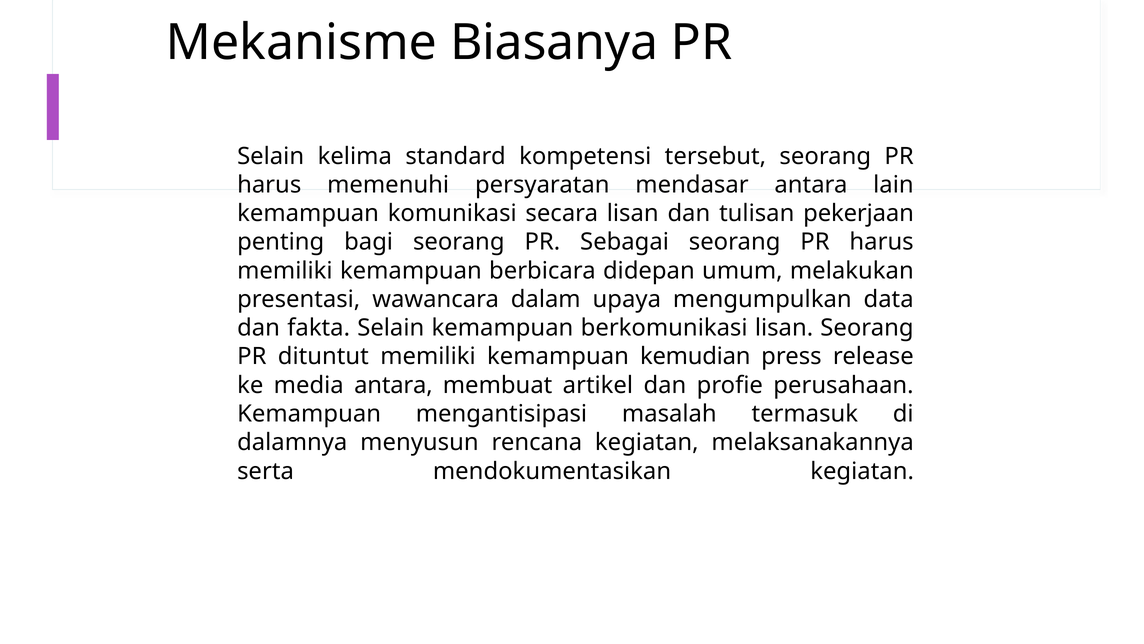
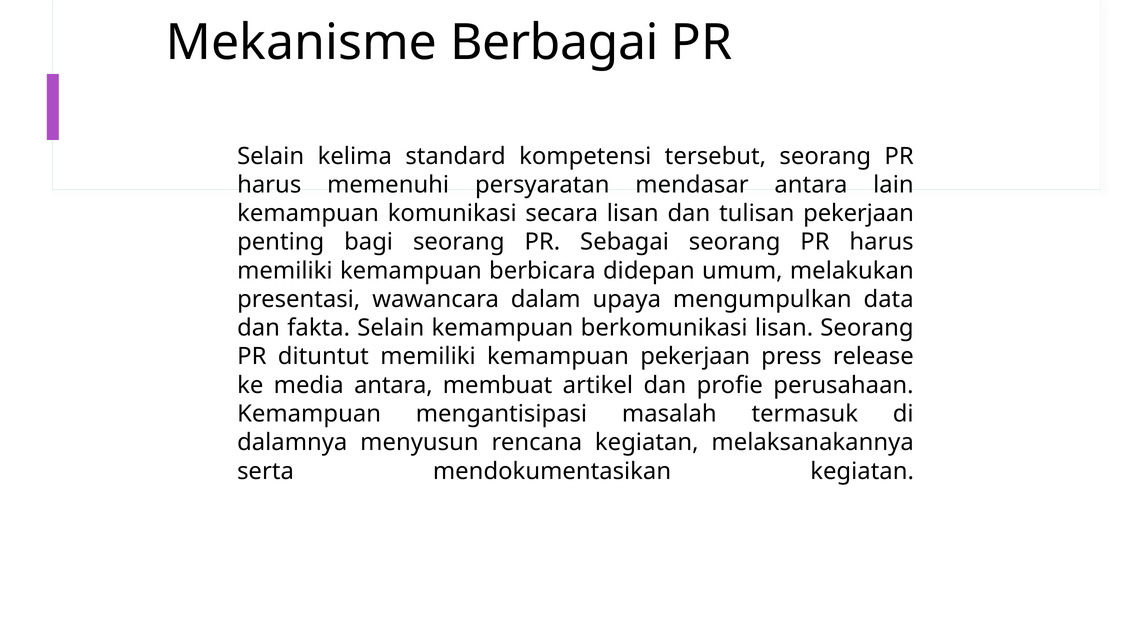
Biasanya: Biasanya -> Berbagai (554, 43)
kemampuan kemudian: kemudian -> pekerjaan (695, 356)
